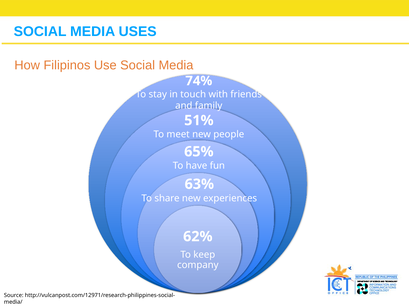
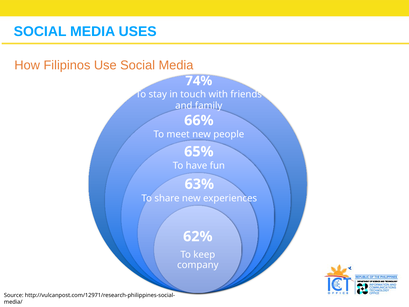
51%: 51% -> 66% (199, 120)
